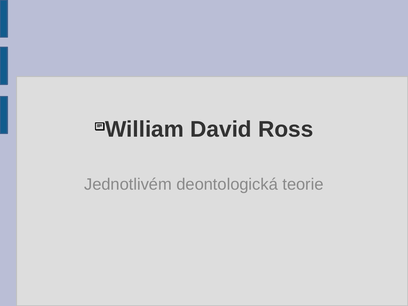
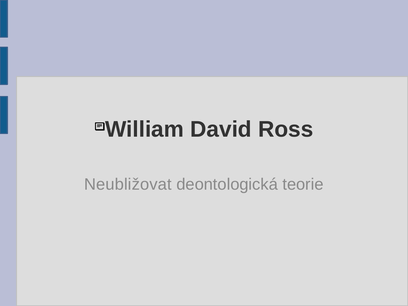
Jednotlivém: Jednotlivém -> Neubližovat (128, 184)
